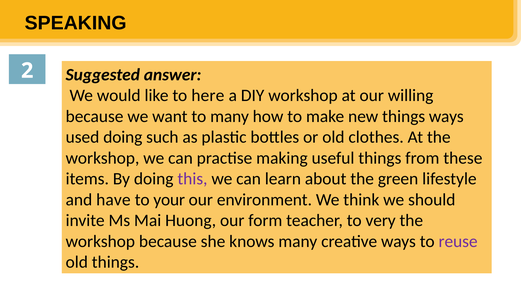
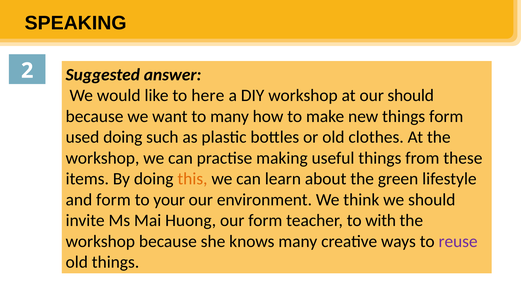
our willing: willing -> should (411, 95)
things ways: ways -> form (446, 116)
this colour: purple -> orange (192, 179)
and have: have -> form (113, 200)
very: very -> with (381, 221)
